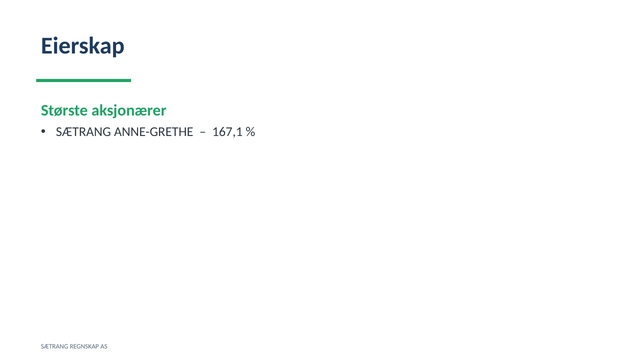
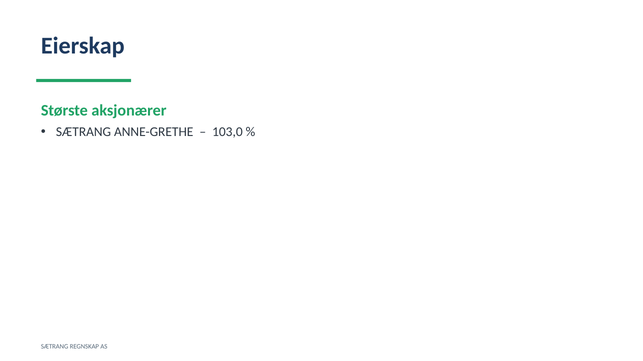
167,1: 167,1 -> 103,0 (227, 132)
